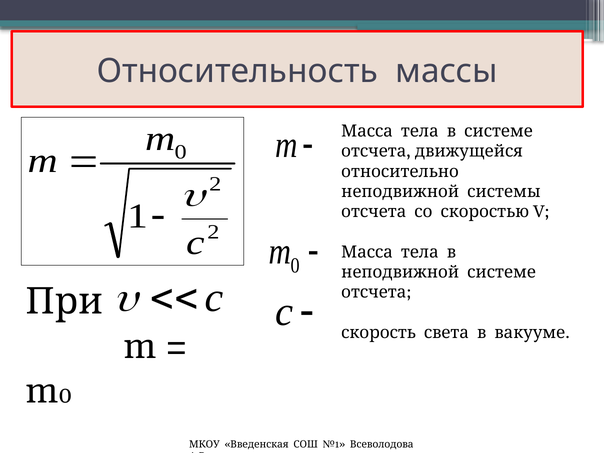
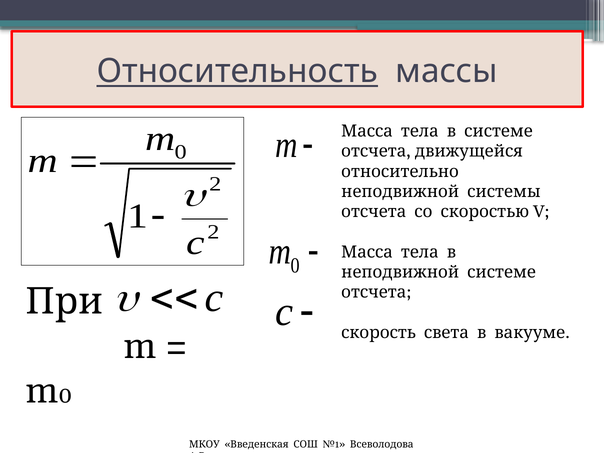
Относительность underline: none -> present (237, 71)
